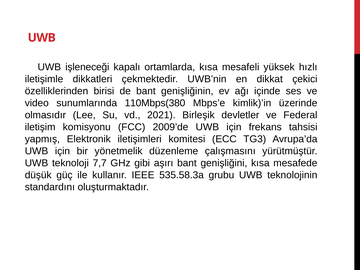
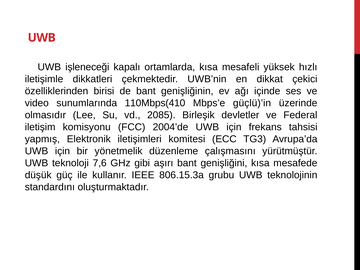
110Mbps(380: 110Mbps(380 -> 110Mbps(410 (155, 103)
kimlik)’in: kimlik)’in -> güçlü)’in (252, 103)
2021: 2021 -> 2085 (161, 115)
2009’de: 2009’de -> 2004’de (171, 127)
7,7: 7,7 -> 7,6 (100, 163)
535.58.3a: 535.58.3a -> 806.15.3a (182, 175)
